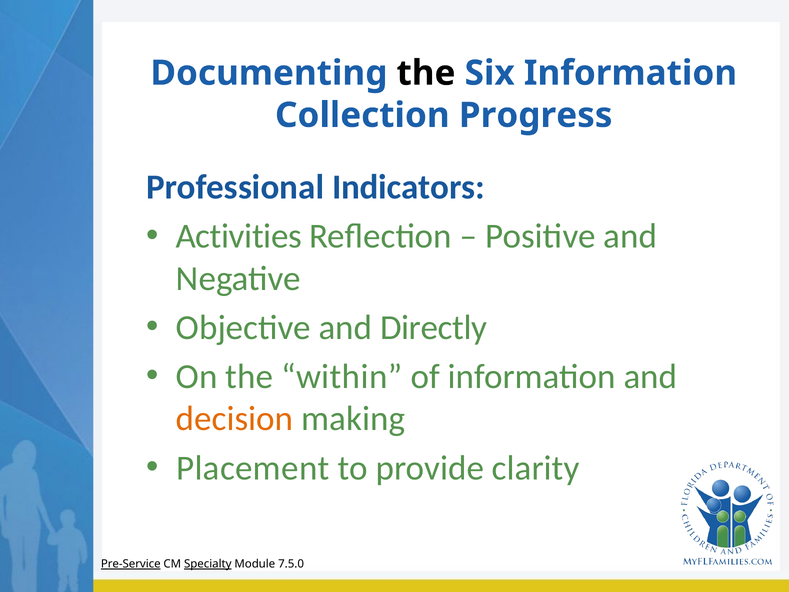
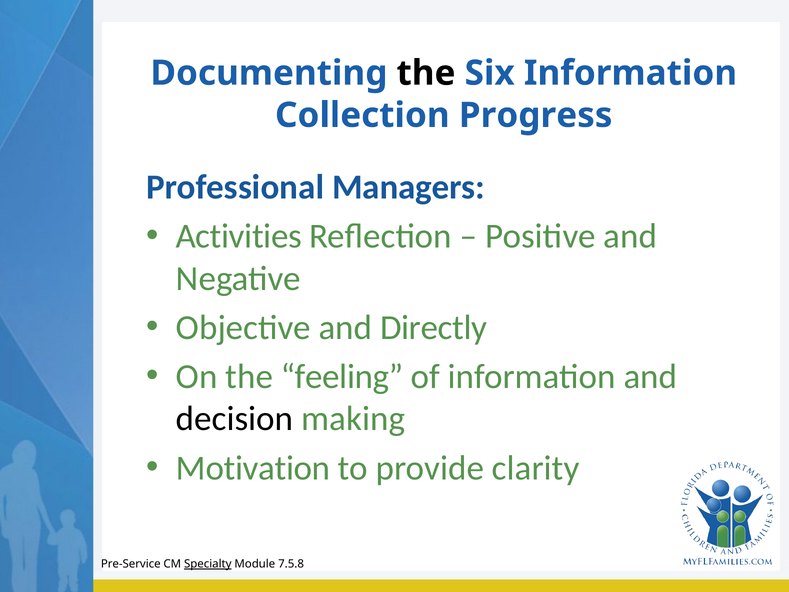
Indicators: Indicators -> Managers (408, 187)
within: within -> feeling (342, 377)
decision colour: orange -> black (235, 419)
Placement: Placement -> Motivation (253, 468)
Pre-Service underline: present -> none (131, 564)
7.5.0: 7.5.0 -> 7.5.8 (291, 564)
